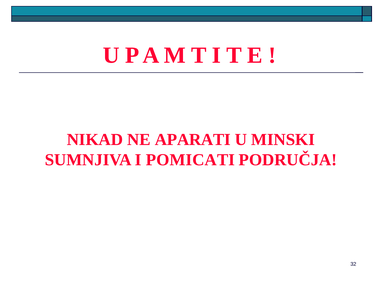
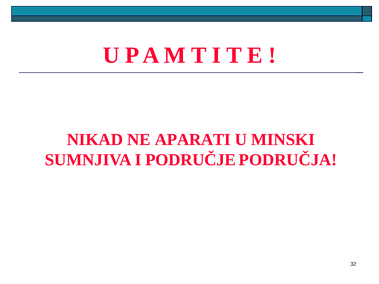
POMICATI: POMICATI -> PODRUČJE (191, 160)
